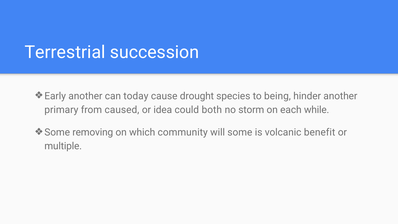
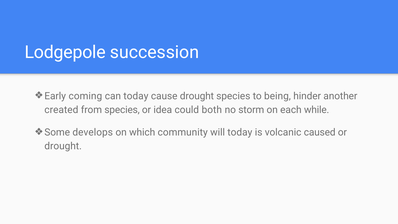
Terrestrial: Terrestrial -> Lodgepole (65, 52)
another: another -> coming (85, 96)
primary: primary -> created (61, 110)
from caused: caused -> species (122, 110)
removing: removing -> develops (93, 132)
will some: some -> today (240, 132)
benefit: benefit -> caused (320, 132)
multiple: multiple -> drought (63, 146)
